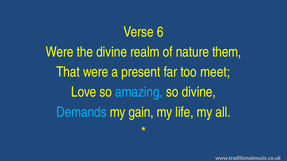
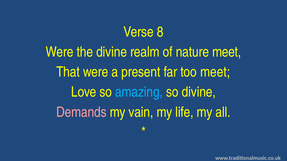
6: 6 -> 8 (160, 32)
nature them: them -> meet (227, 52)
Demands colour: light blue -> pink (81, 112)
gain: gain -> vain (141, 112)
